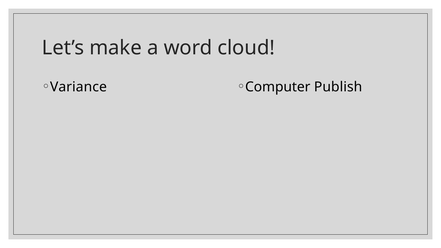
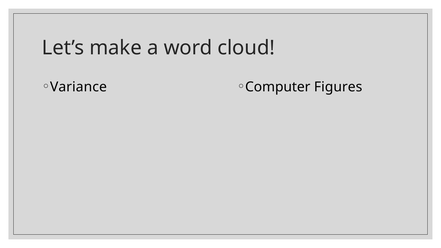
Publish: Publish -> Figures (338, 87)
